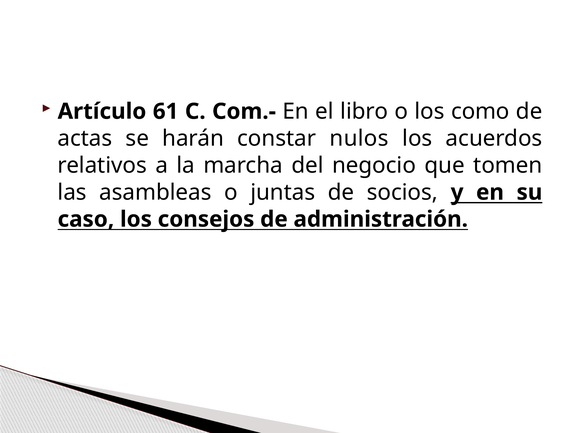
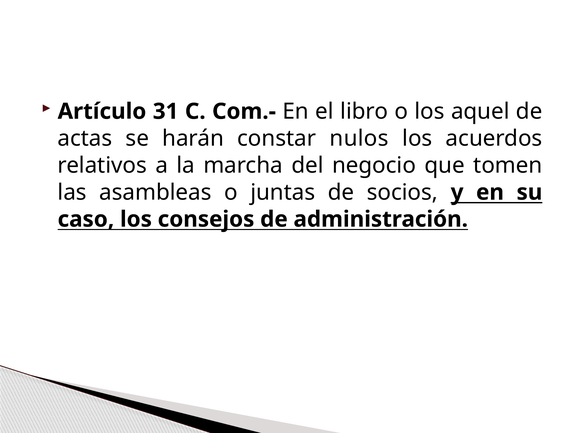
61: 61 -> 31 (166, 111)
como: como -> aquel (480, 111)
